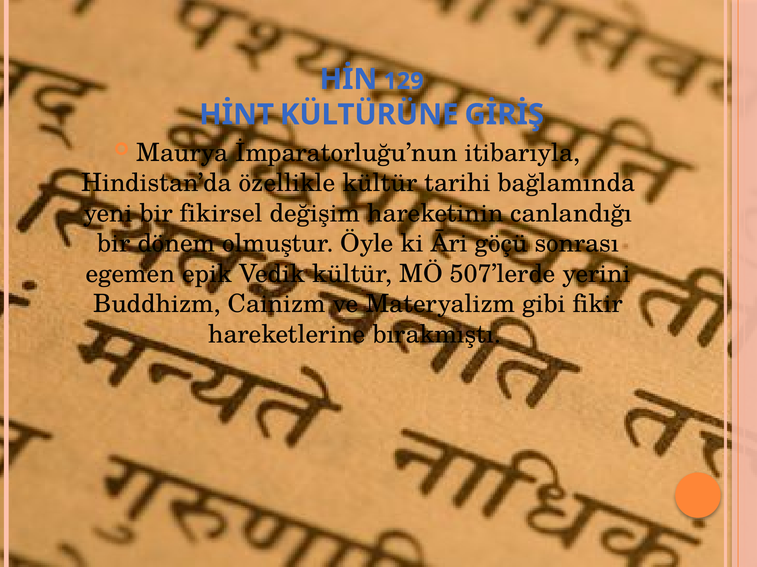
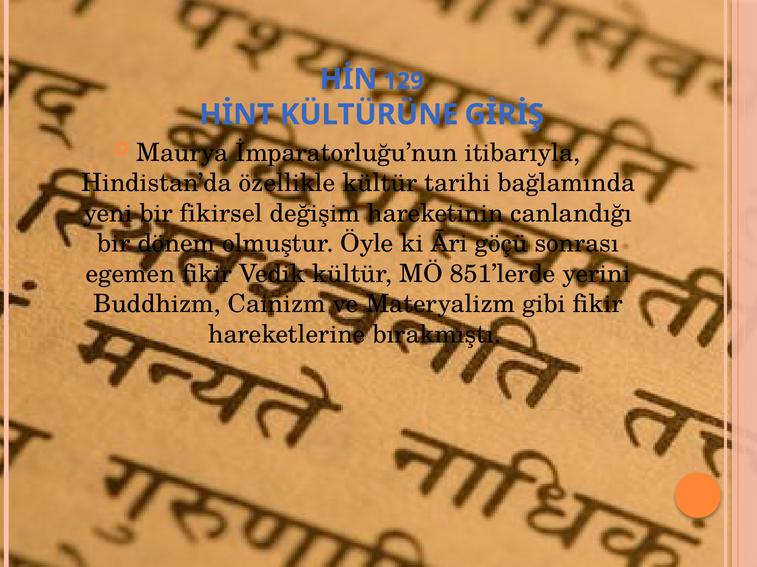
egemen epik: epik -> fikir (207, 274)
507’lerde: 507’lerde -> 851’lerde (503, 274)
